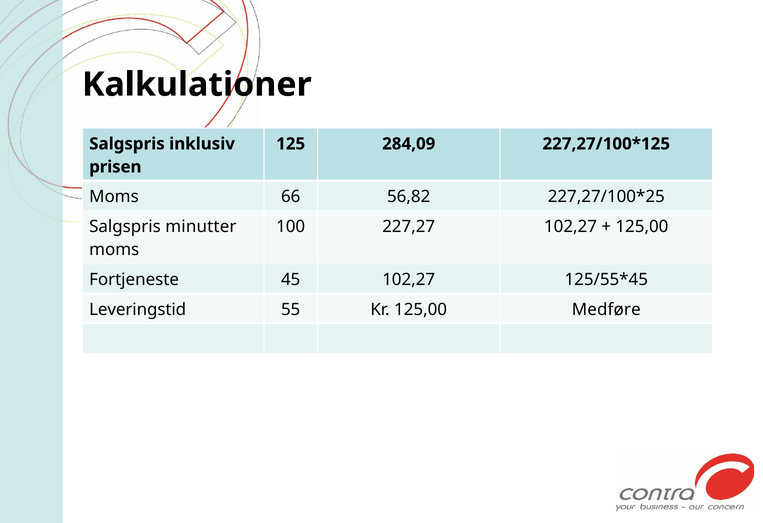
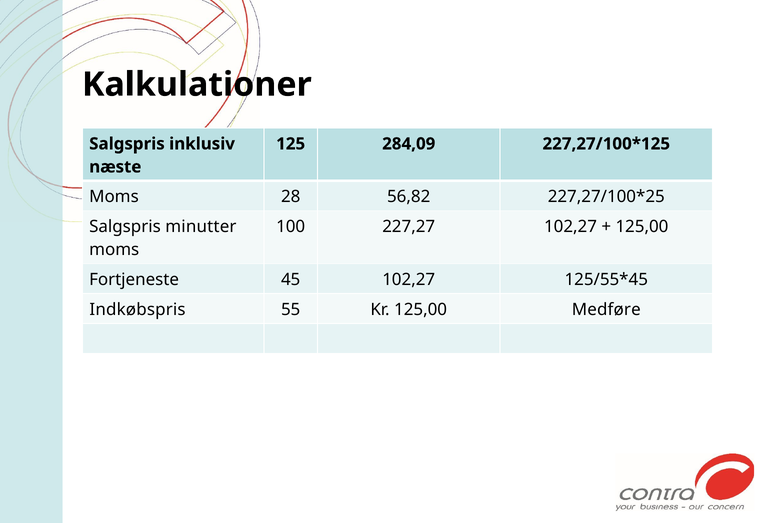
prisen: prisen -> næste (115, 167)
66: 66 -> 28 (291, 197)
Leveringstid: Leveringstid -> Indkøbspris (138, 309)
